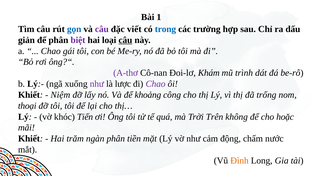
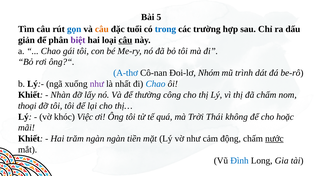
1: 1 -> 5 (159, 17)
câu colour: purple -> orange (102, 29)
viết: viết -> tuổi (134, 29)
A-thơ colour: purple -> blue (126, 73)
Khám: Khám -> Nhóm (209, 73)
lược: lược -> nhất (123, 84)
Chao colour: purple -> blue (156, 84)
Niệm: Niệm -> Nhàn (60, 95)
khoảng: khoảng -> thường (148, 95)
đã trống: trống -> chấm (266, 95)
Tiến: Tiến -> Việc (85, 117)
Trên: Trên -> Thái (214, 117)
ngàn phân: phân -> ngàn (116, 139)
nước underline: none -> present (274, 139)
Đình colour: orange -> blue (239, 161)
